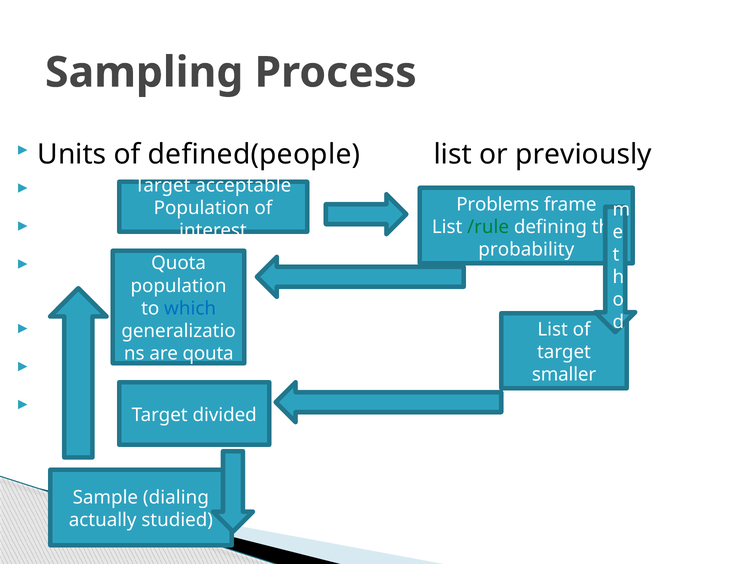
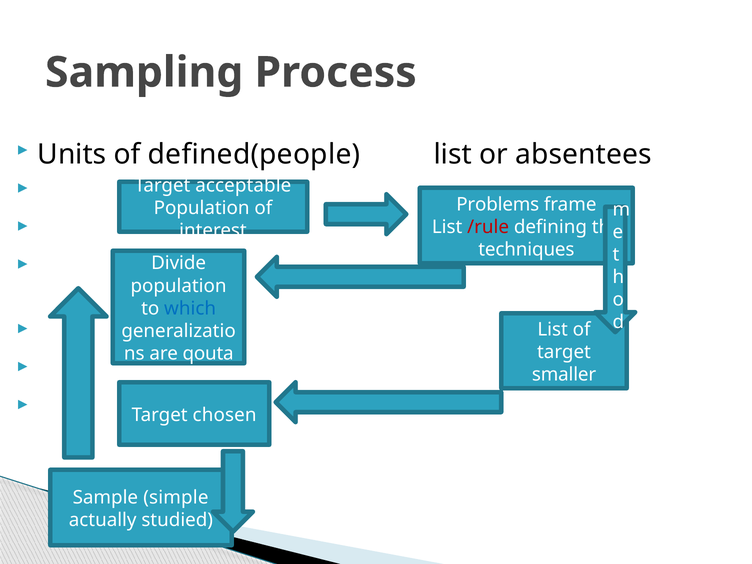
previously: previously -> absentees (583, 154)
/rule colour: green -> red (488, 227)
probability: probability -> techniques (526, 249)
Quota: Quota -> Divide (179, 263)
divided: divided -> chosen (225, 415)
dialing: dialing -> simple (176, 498)
